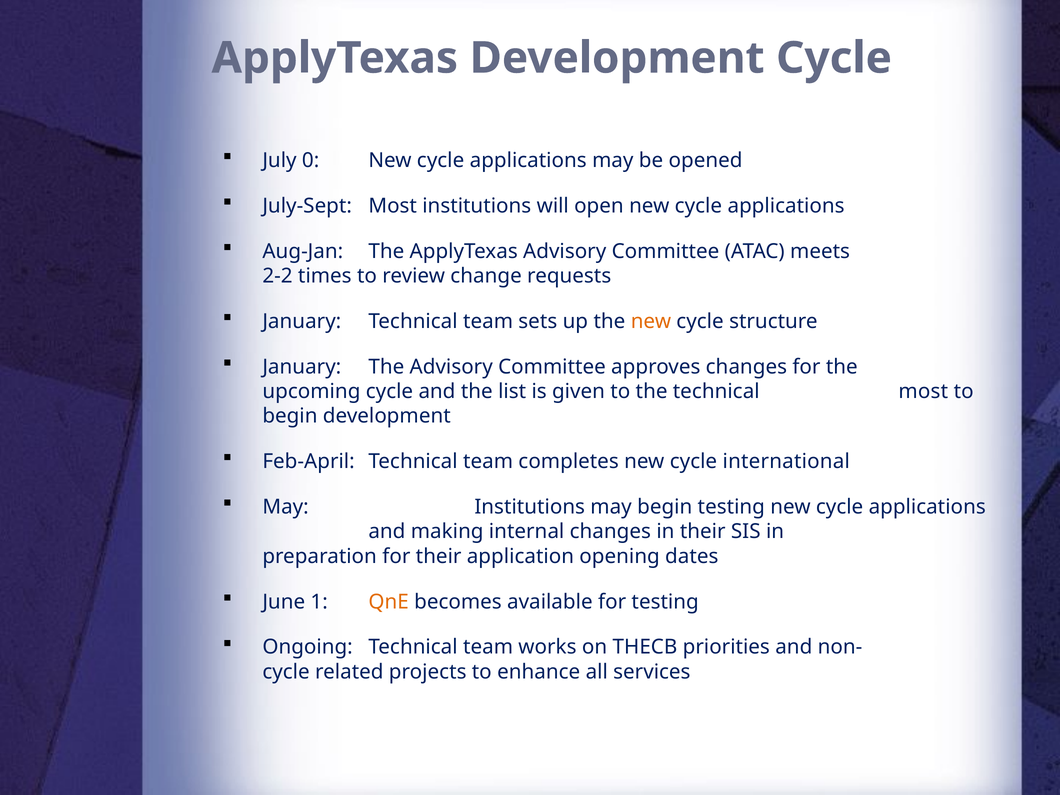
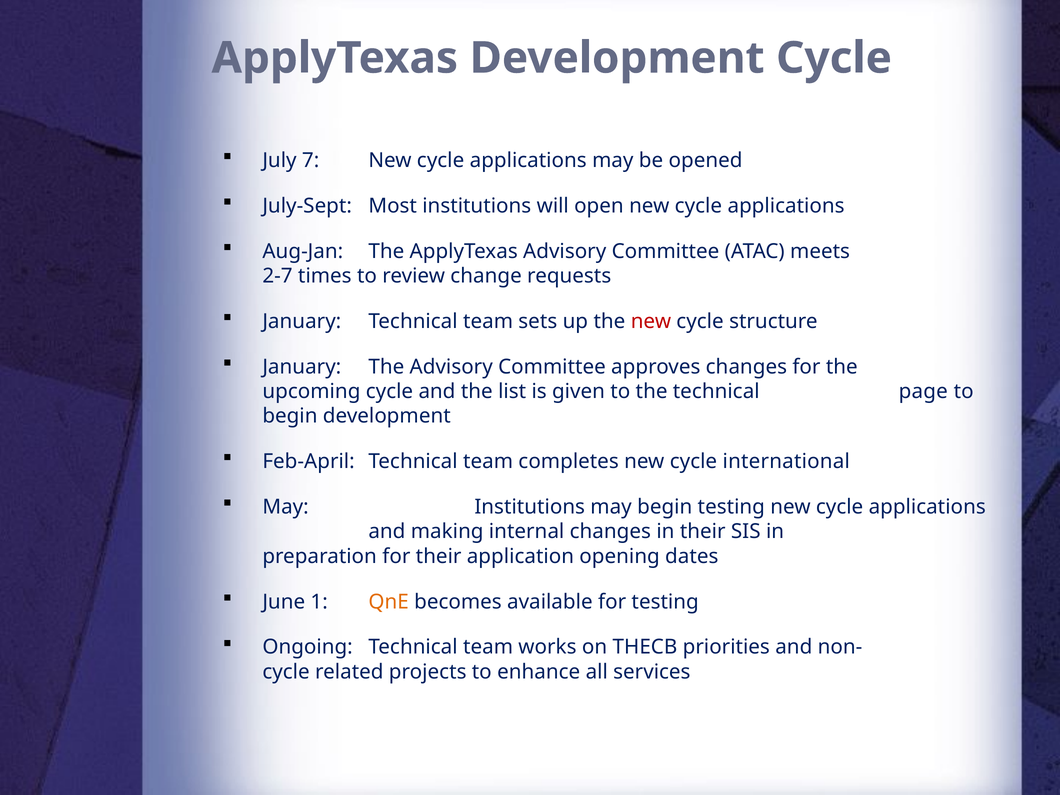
0: 0 -> 7 (311, 161)
2-2: 2-2 -> 2-7 (278, 276)
new colour: orange -> red (651, 321)
technical most: most -> page (923, 391)
